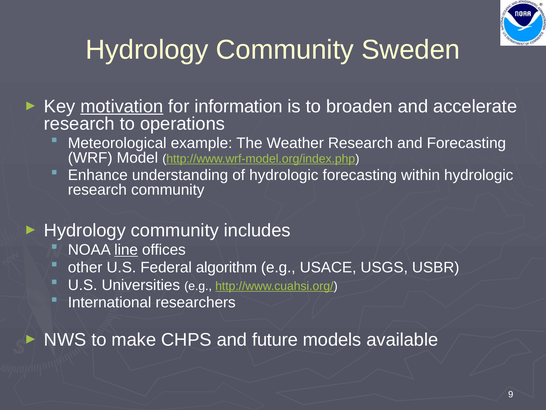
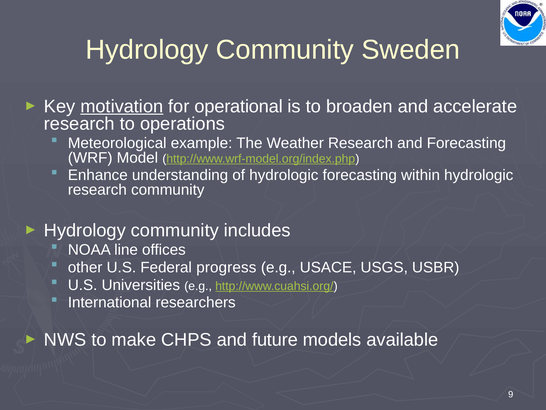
information: information -> operational (239, 106)
line underline: present -> none (126, 249)
algorithm: algorithm -> progress (226, 267)
